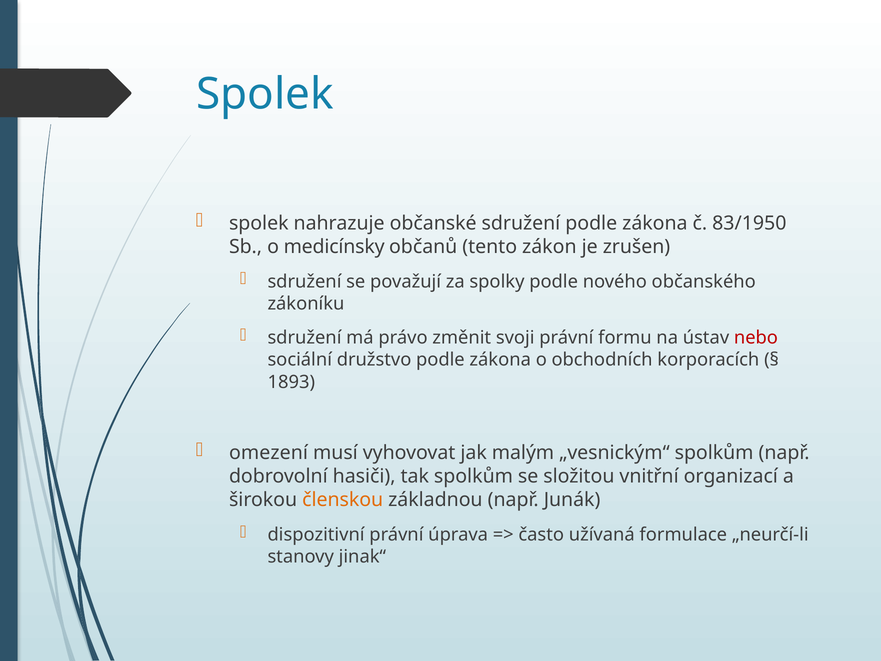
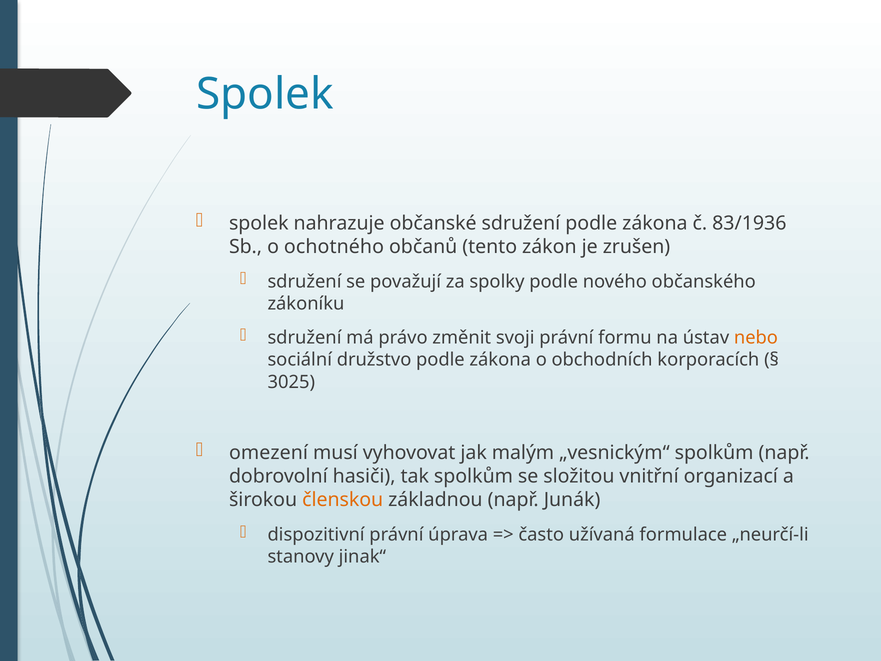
83/1950: 83/1950 -> 83/1936 (749, 223)
medicínsky: medicínsky -> ochotného (334, 247)
nebo colour: red -> orange (756, 338)
1893: 1893 -> 3025 (291, 382)
